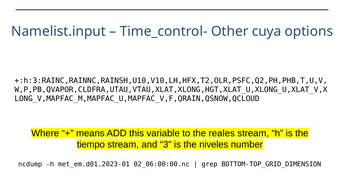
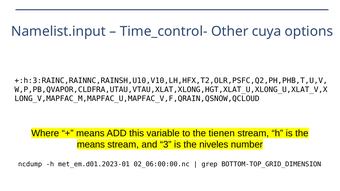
reales: reales -> tienen (222, 133)
tiempo: tiempo -> means (91, 145)
